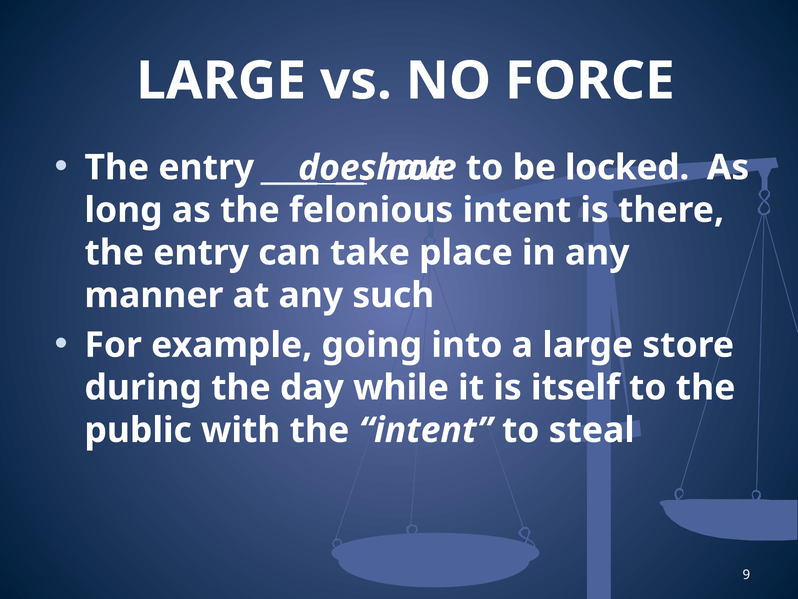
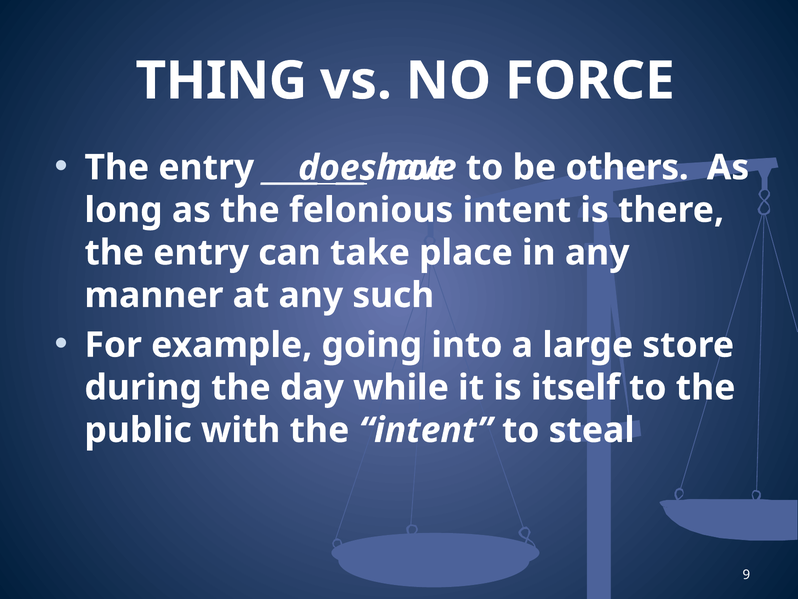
LARGE: LARGE -> THING (221, 81)
locked: locked -> others (627, 167)
